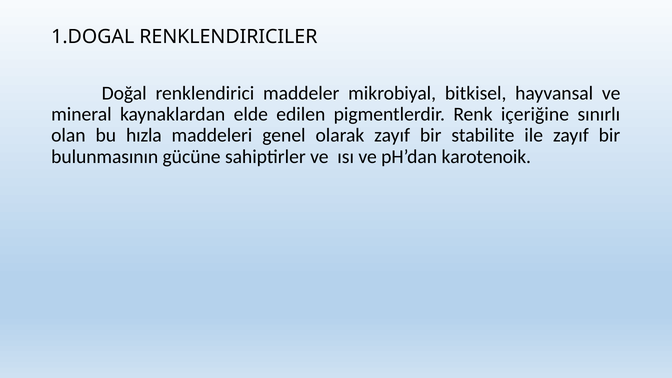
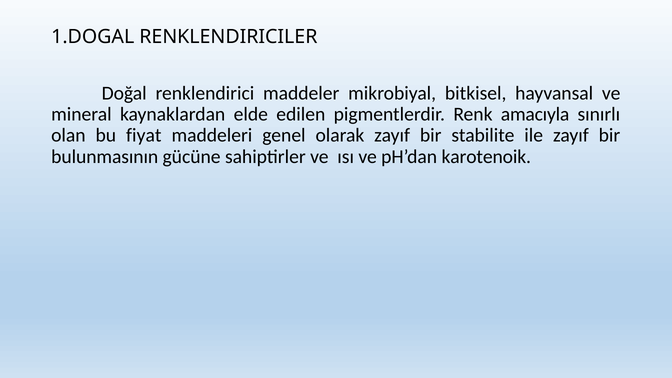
içeriğine: içeriğine -> amacıyla (535, 114)
hızla: hızla -> fiyat (144, 135)
